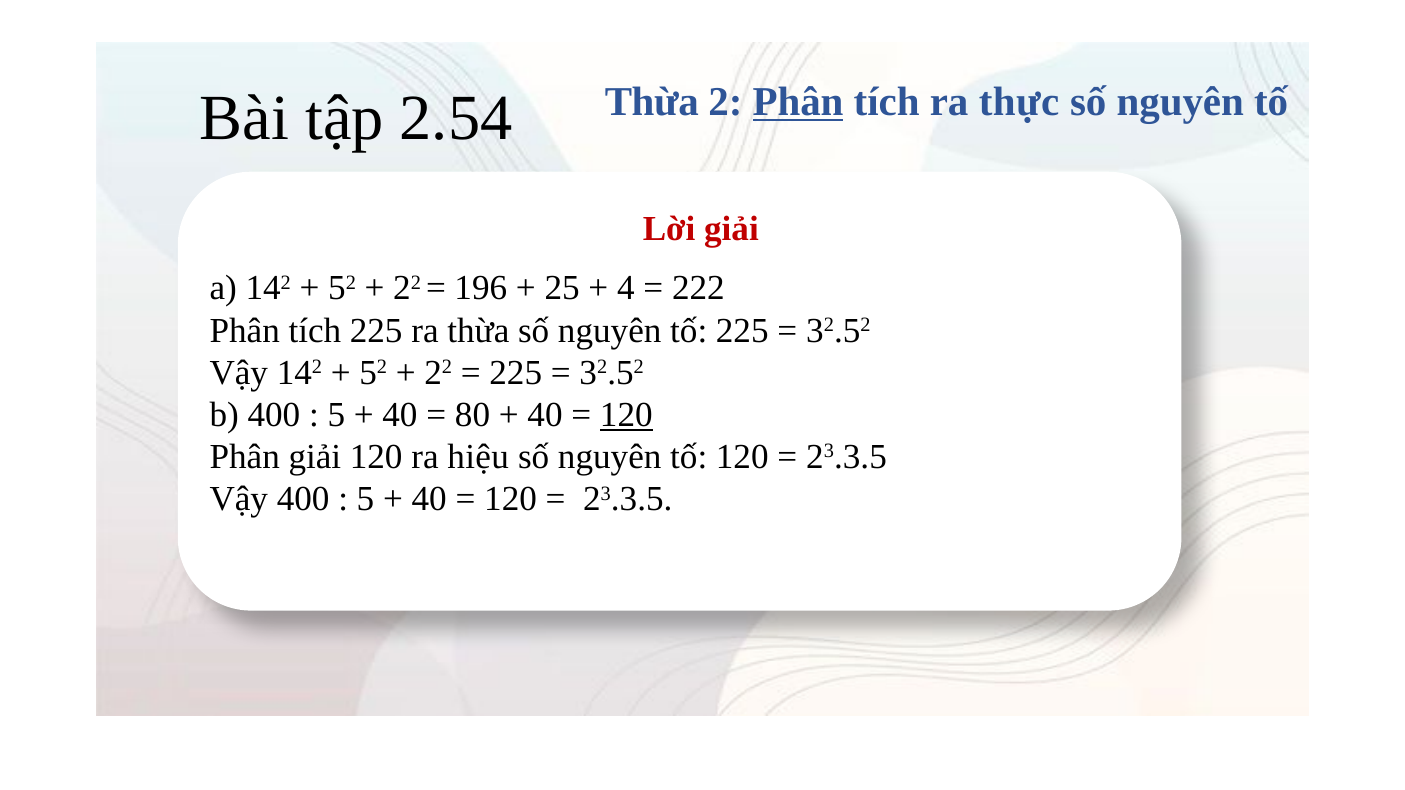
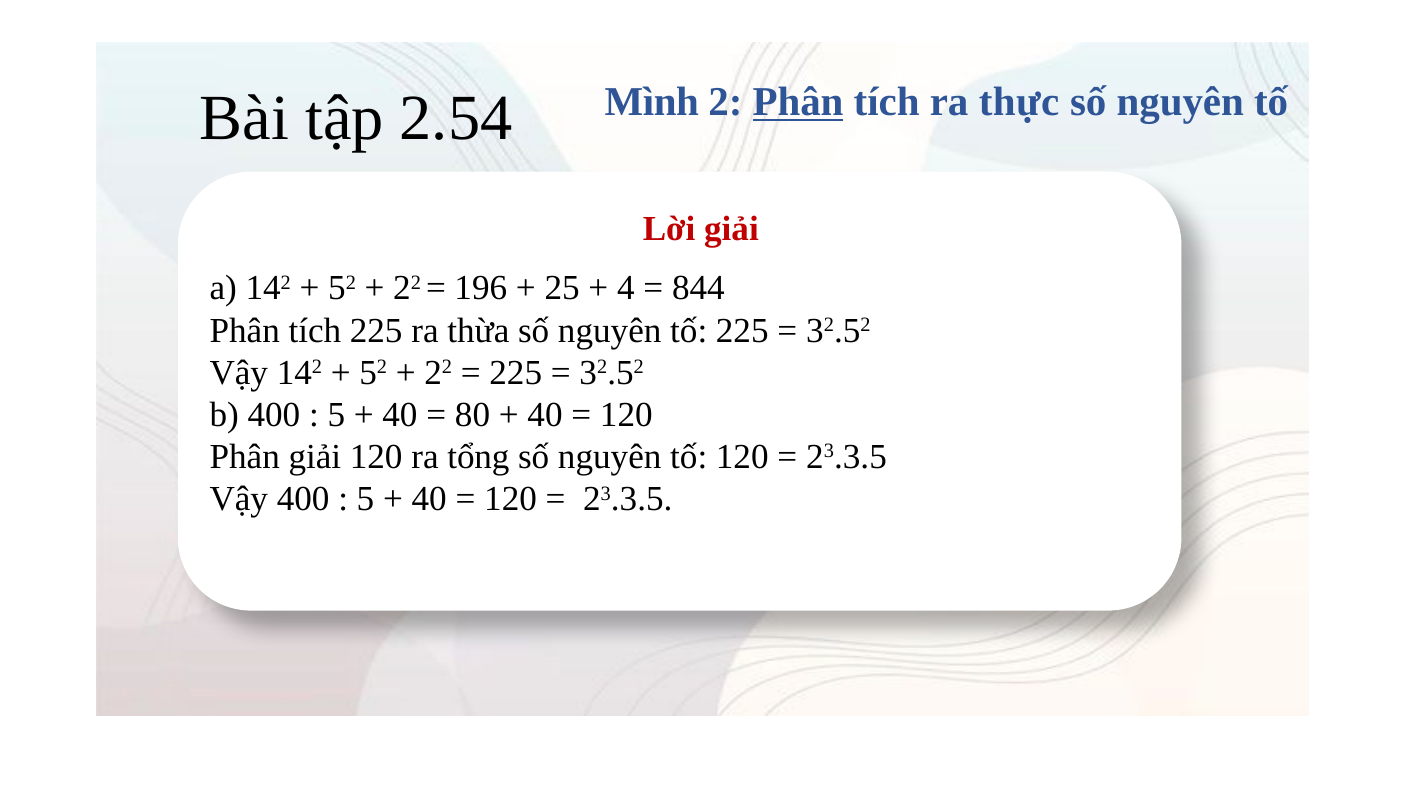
Thừa: Thừa -> Mình (652, 102)
222: 222 -> 844 (698, 288)
120 underline: present -> none (626, 415)
hiệu: hiệu -> tổng (478, 457)
